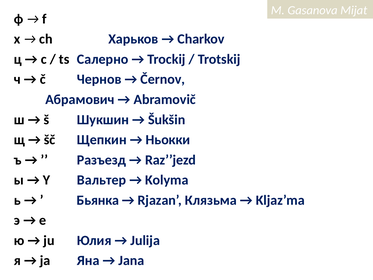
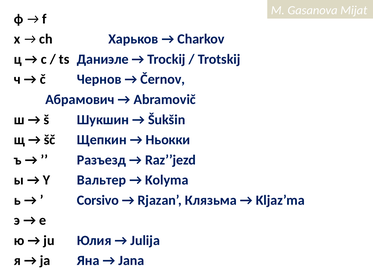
Салерно: Салерно -> Даниэле (103, 59)
Бьянка: Бьянка -> Corsivo (98, 200)
